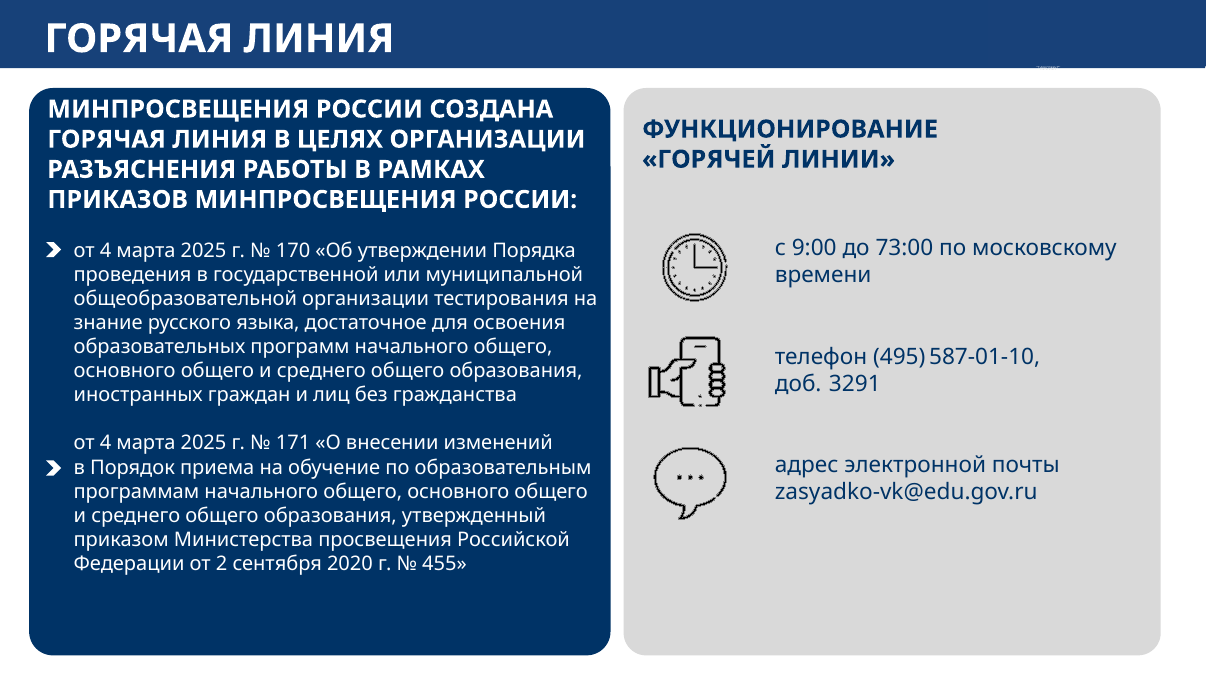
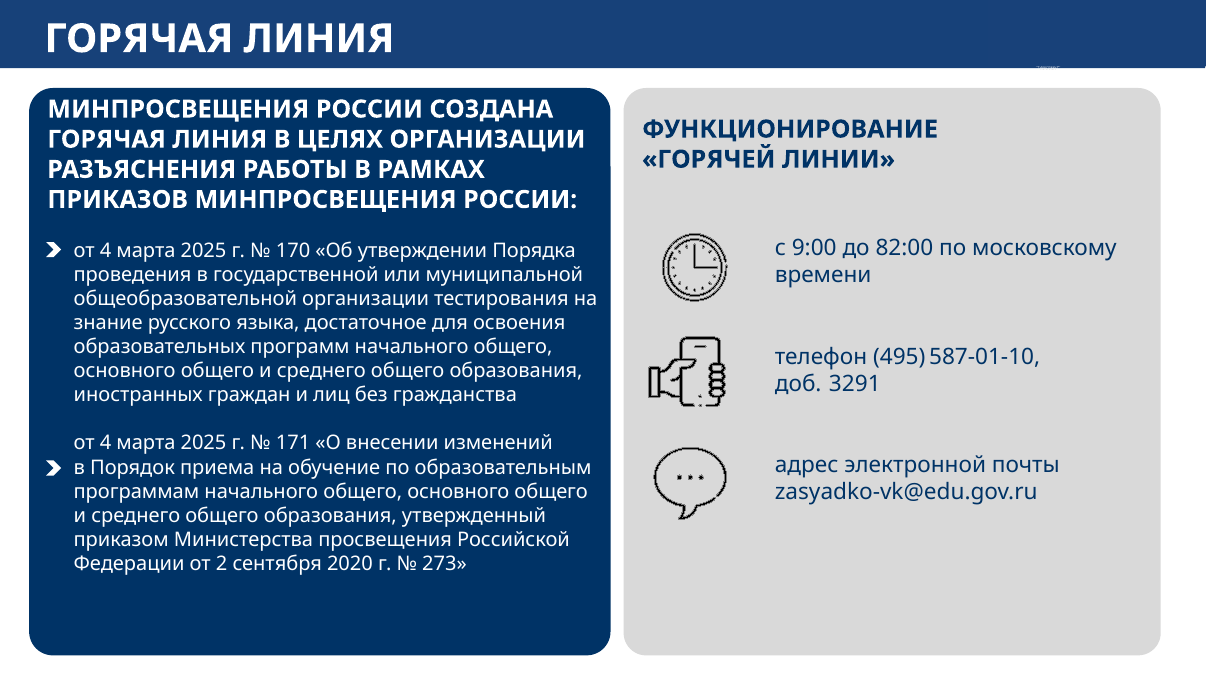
73:00: 73:00 -> 82:00 (904, 248)
455: 455 -> 273 (444, 564)
